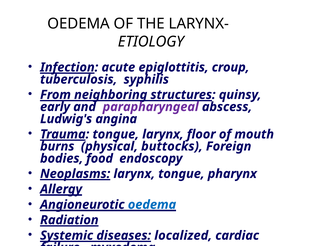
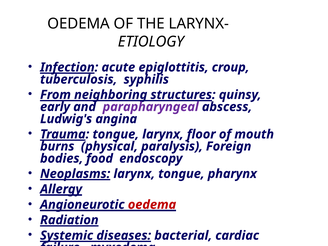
buttocks: buttocks -> paralysis (172, 146)
oedema colour: blue -> red (152, 205)
localized: localized -> bacterial (183, 236)
